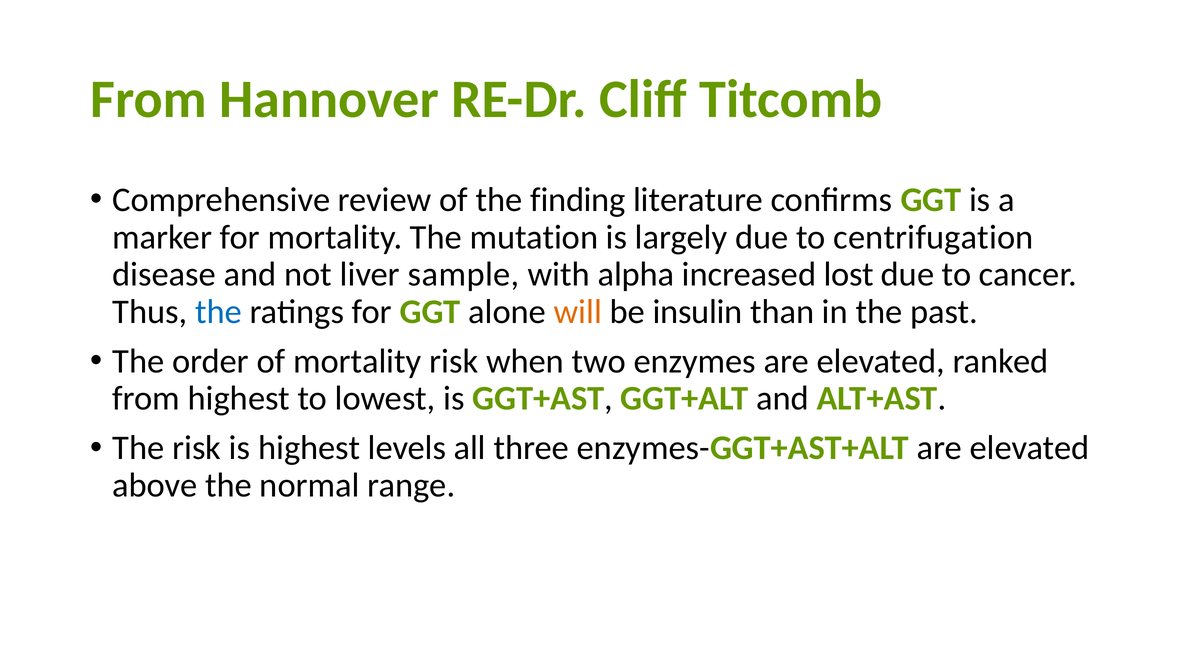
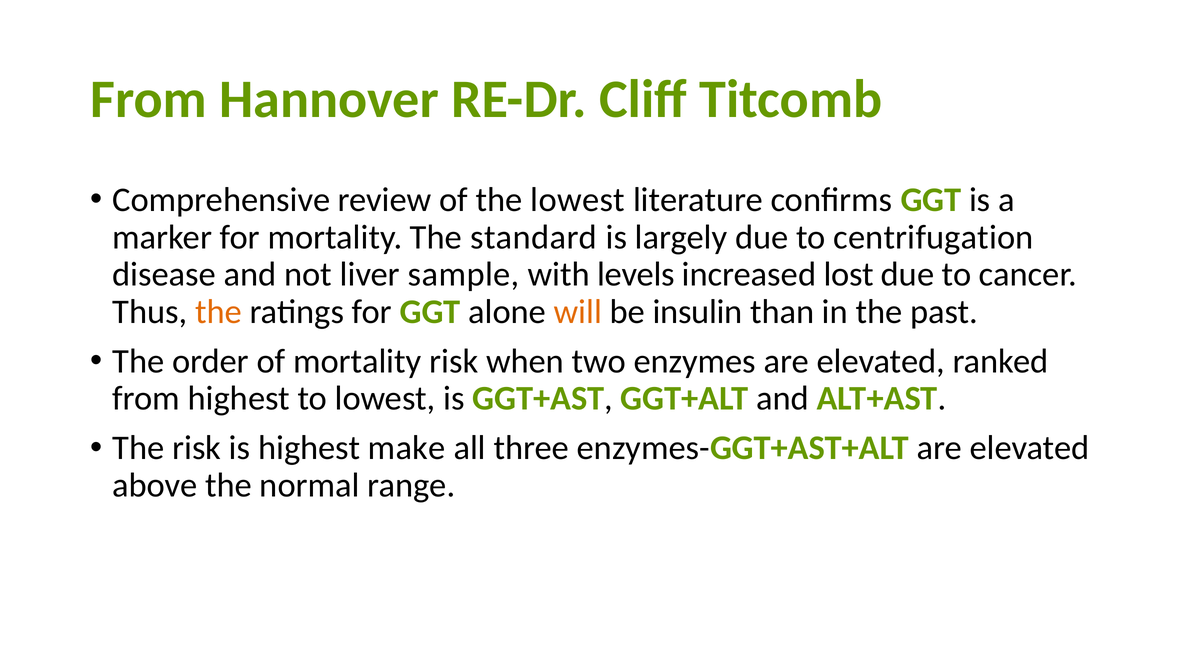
the finding: finding -> lowest (578, 200)
mutation: mutation -> standard (534, 237)
alpha: alpha -> levels (636, 275)
the colour: blue -> orange (218, 312)
levels: levels -> make (407, 448)
